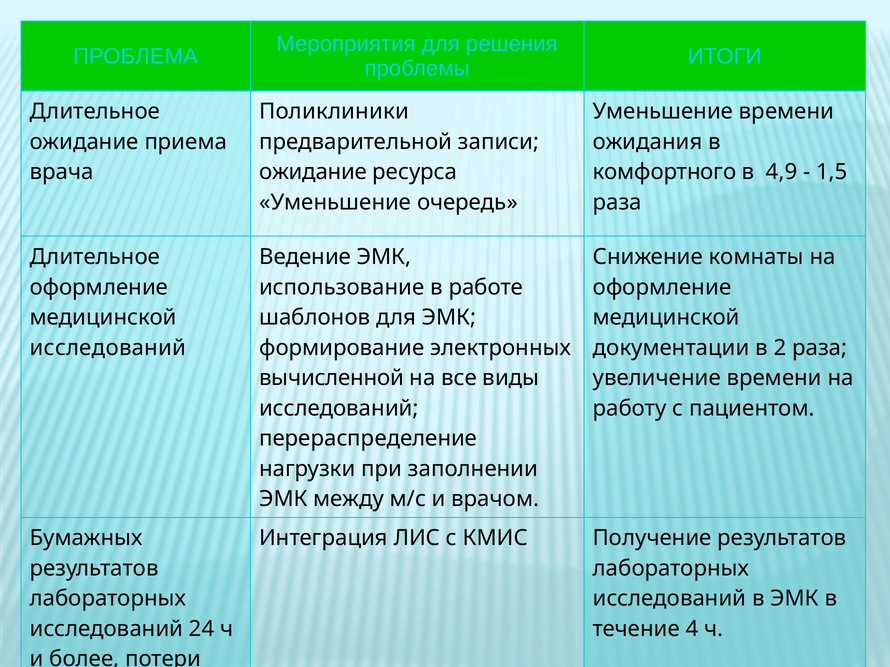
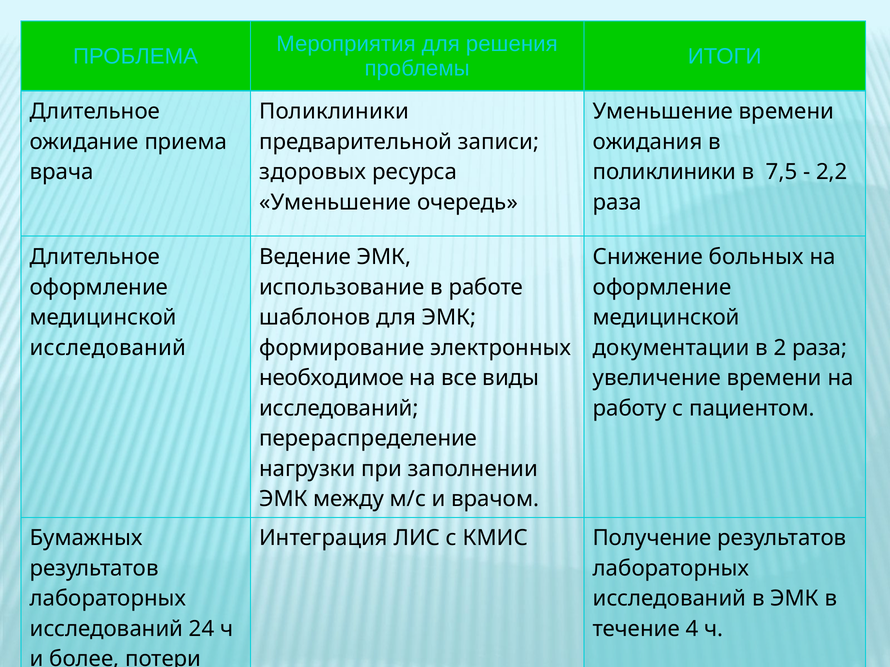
ожидание: ожидание -> здоровых (313, 172)
комфортного: комфортного -> поликлиники (665, 172)
4,9: 4,9 -> 7,5 (782, 172)
1,5: 1,5 -> 2,2 (832, 172)
комнаты: комнаты -> больных (756, 257)
вычисленной: вычисленной -> необходимое (332, 378)
